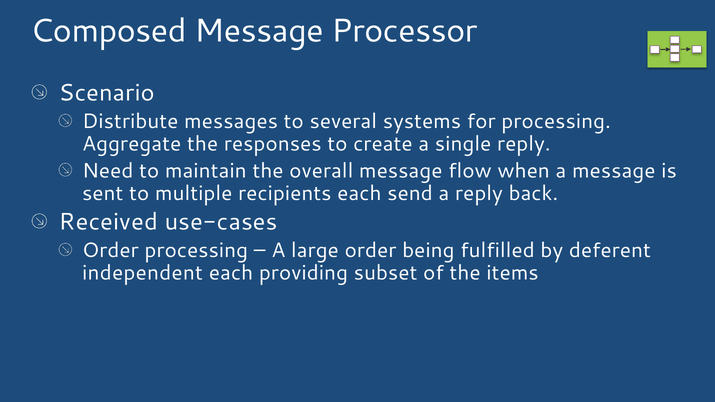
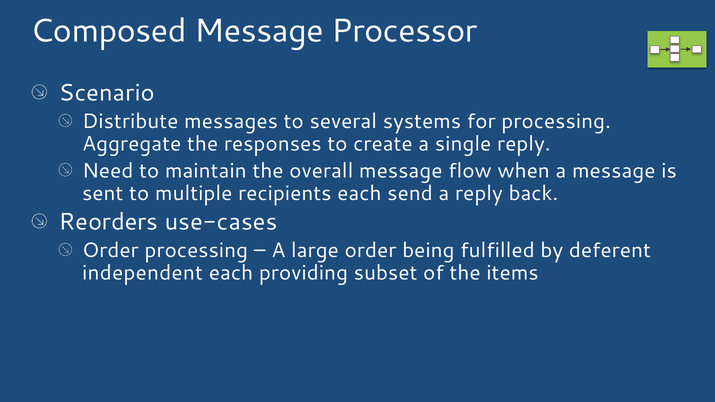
Received: Received -> Reorders (109, 222)
